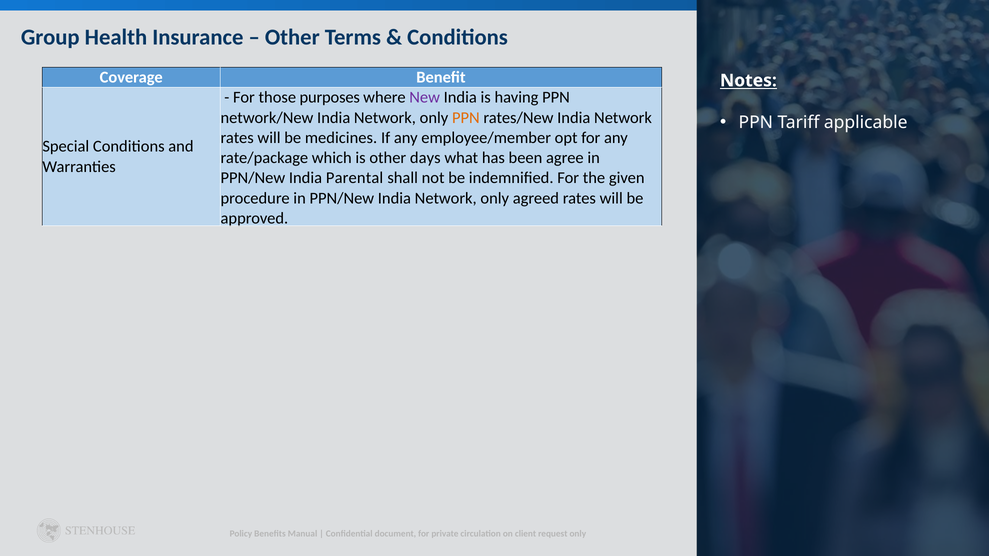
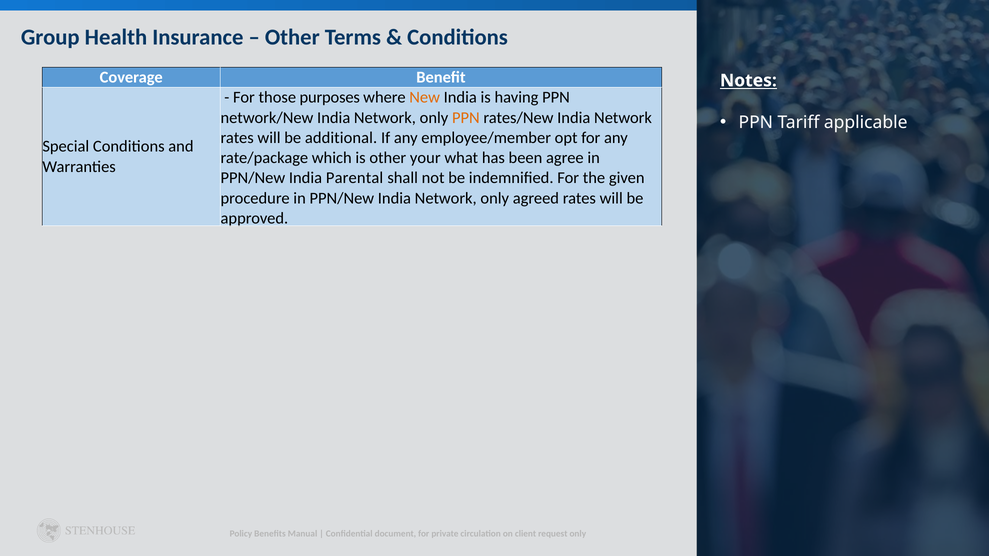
New colour: purple -> orange (425, 98)
medicines: medicines -> additional (341, 138)
days: days -> your (425, 158)
